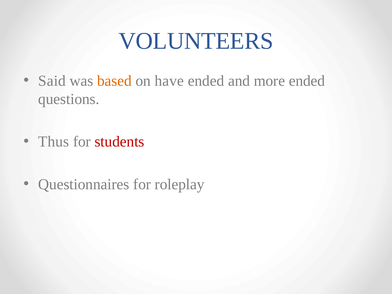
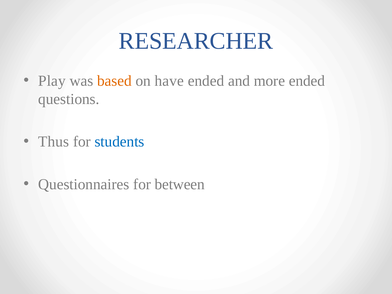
VOLUNTEERS: VOLUNTEERS -> RESEARCHER (196, 41)
Said: Said -> Play (52, 81)
students colour: red -> blue (119, 142)
roleplay: roleplay -> between (180, 184)
